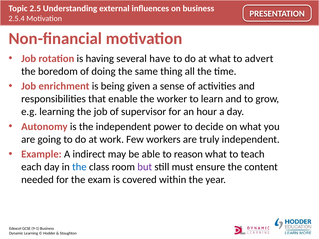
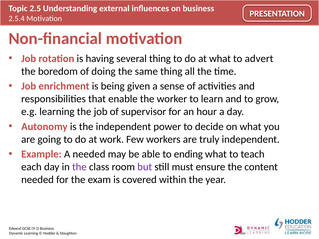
several have: have -> thing (160, 59)
A indirect: indirect -> needed (89, 154)
reason: reason -> ending (188, 154)
the colour: blue -> purple (79, 167)
